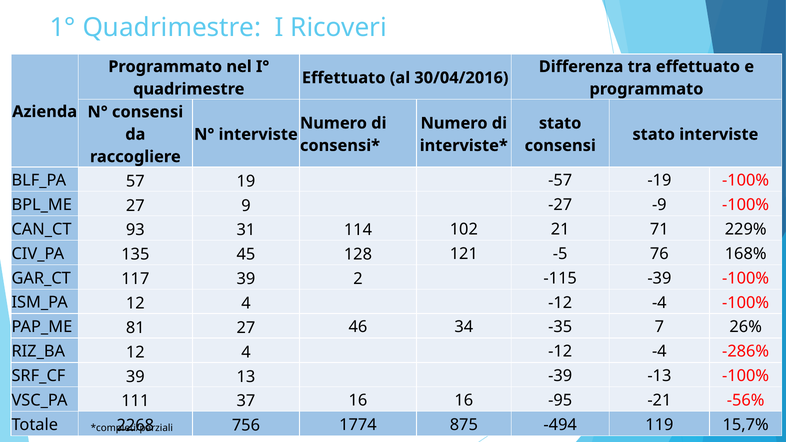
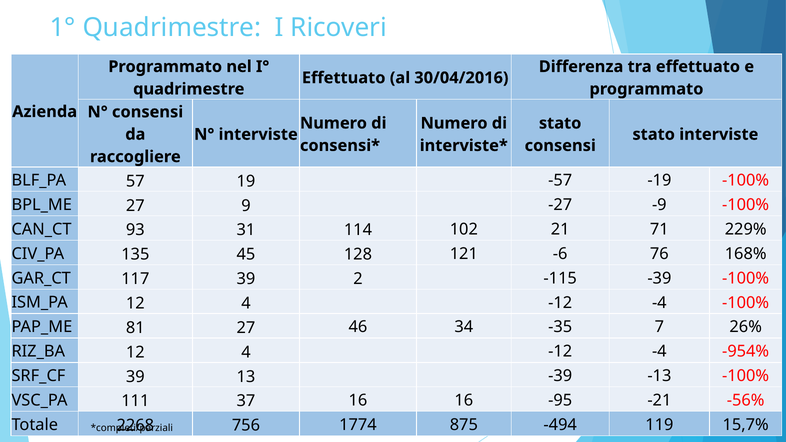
-5: -5 -> -6 (560, 254)
-286%: -286% -> -954% (746, 352)
